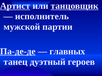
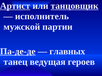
дуэтный: дуэтный -> ведущая (48, 62)
